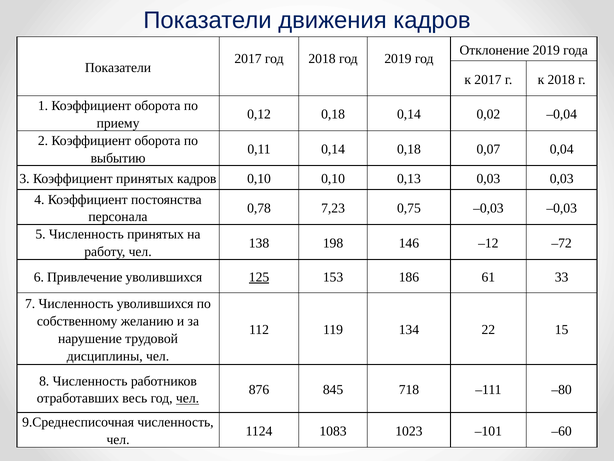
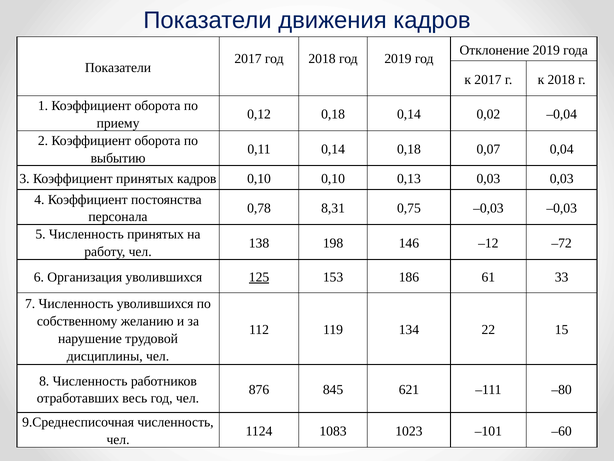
7,23: 7,23 -> 8,31 (333, 208)
Привлечение: Привлечение -> Организация (85, 277)
718: 718 -> 621 (409, 389)
чел underline: present -> none (188, 398)
